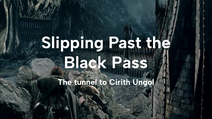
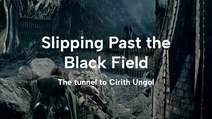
Pass: Pass -> Field (130, 63)
